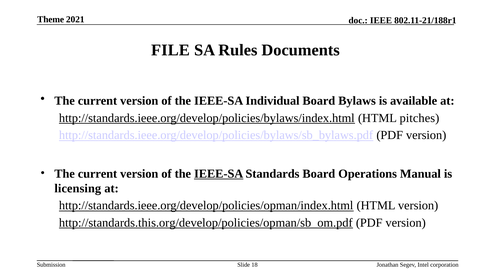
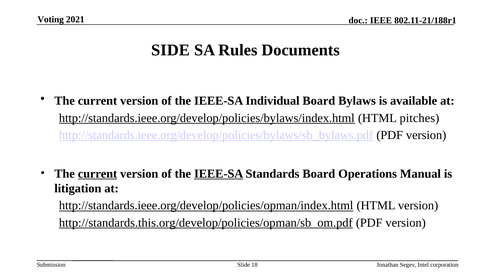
Theme: Theme -> Voting (51, 20)
FILE: FILE -> SIDE (170, 50)
current underline: none -> present (98, 174)
licensing: licensing -> litigation (78, 189)
